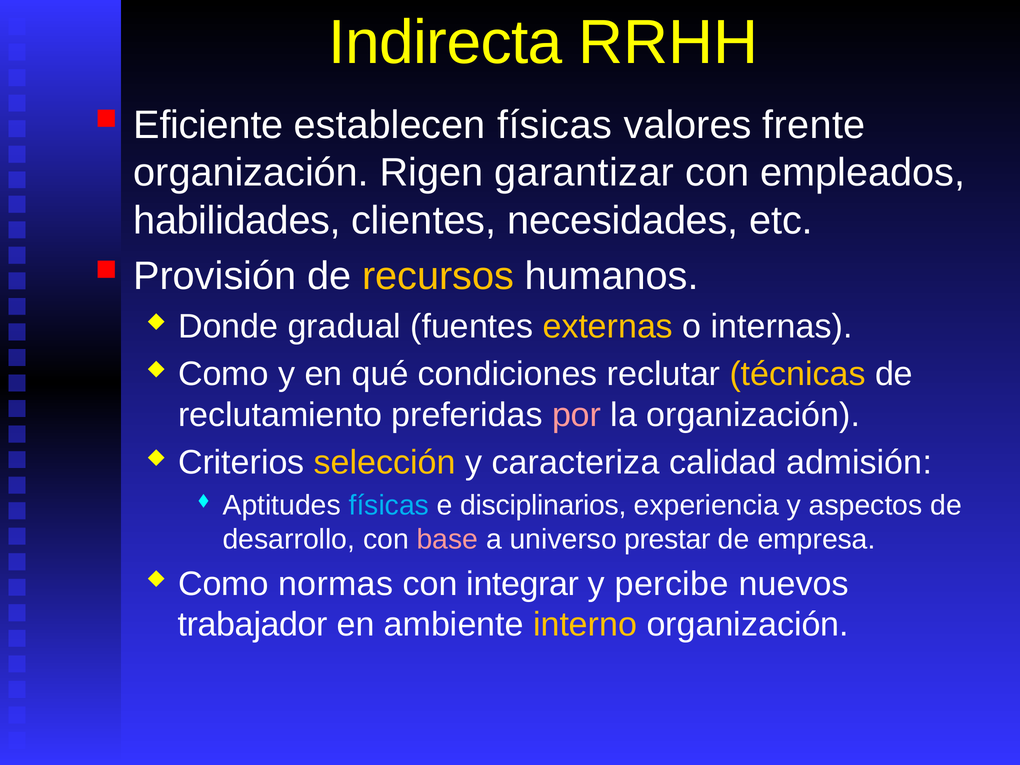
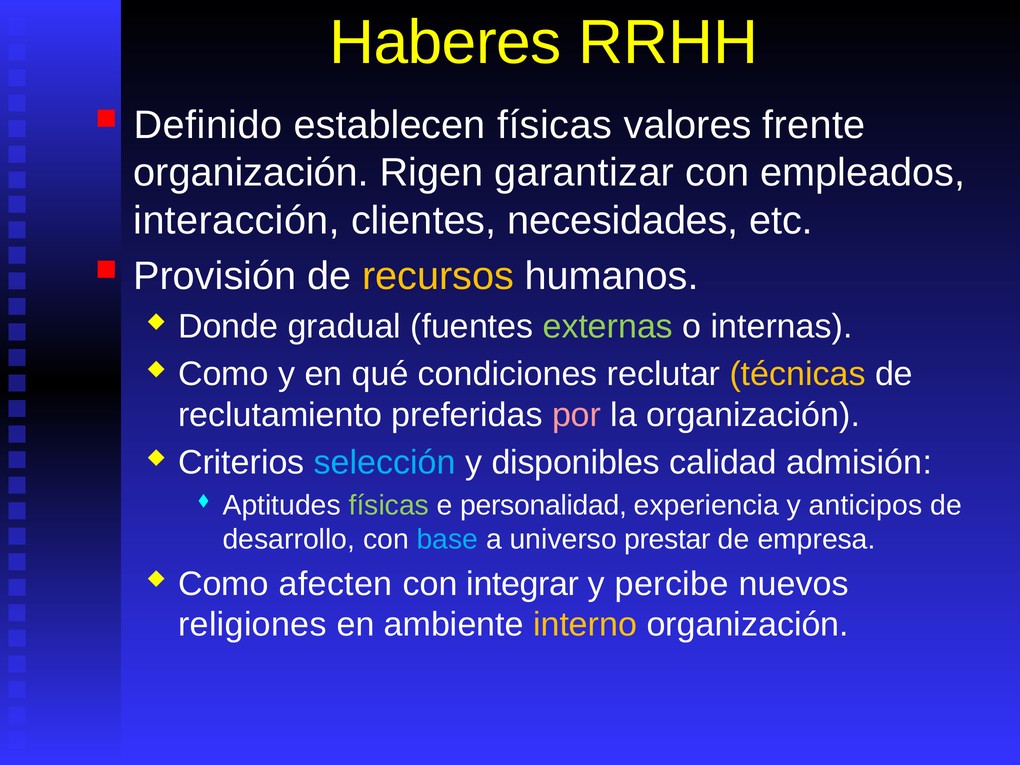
Indirecta: Indirecta -> Haberes (445, 43)
Eficiente: Eficiente -> Definido (208, 125)
habilidades: habilidades -> interacción (237, 220)
externas colour: yellow -> light green (608, 327)
selección colour: yellow -> light blue (385, 463)
caracteriza: caracteriza -> disponibles (576, 463)
físicas colour: light blue -> light green (389, 505)
disciplinarios: disciplinarios -> personalidad (543, 505)
aspectos: aspectos -> anticipos (866, 505)
base colour: pink -> light blue (447, 539)
normas: normas -> afecten (336, 584)
trabajador: trabajador -> religiones (252, 625)
